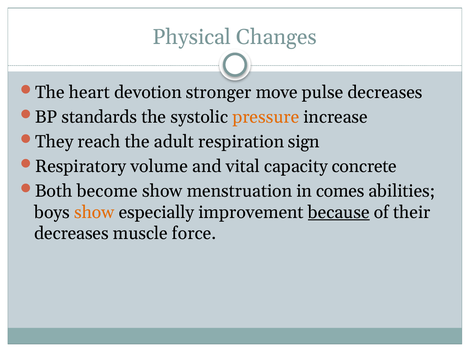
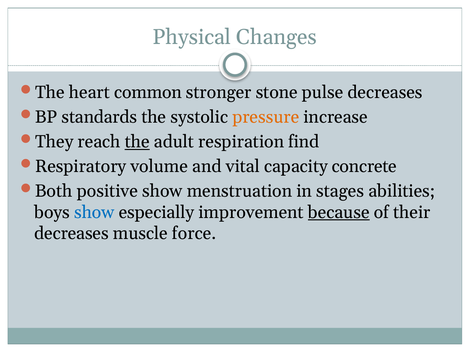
devotion: devotion -> common (148, 93)
move: move -> stone (277, 93)
the underline: none -> present (137, 142)
sign: sign -> find (304, 142)
become: become -> positive (107, 191)
comes: comes -> stages (340, 191)
show colour: orange -> blue (94, 213)
